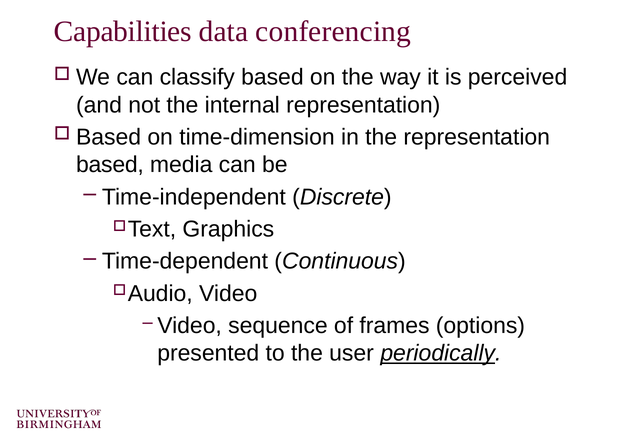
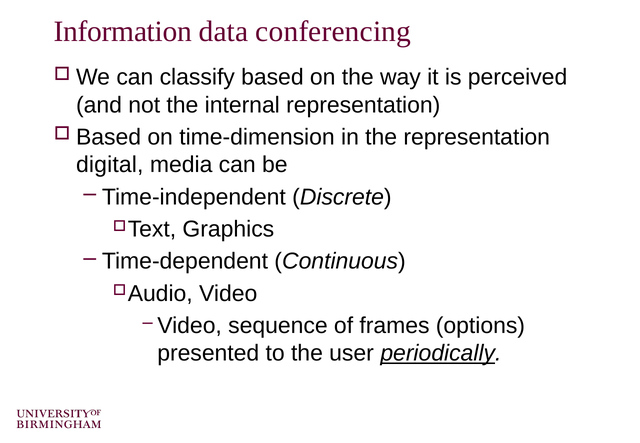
Capabilities: Capabilities -> Information (123, 32)
based: based -> digital (110, 165)
